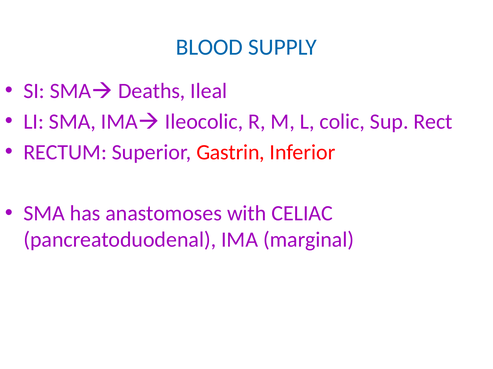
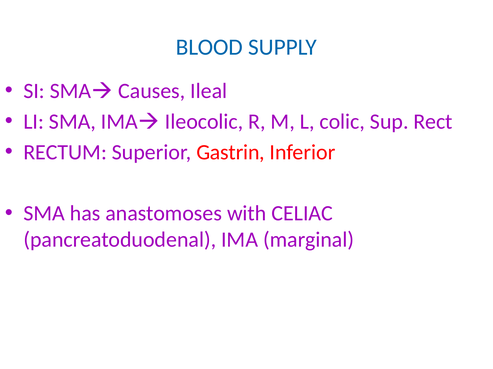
Deaths: Deaths -> Causes (152, 91)
